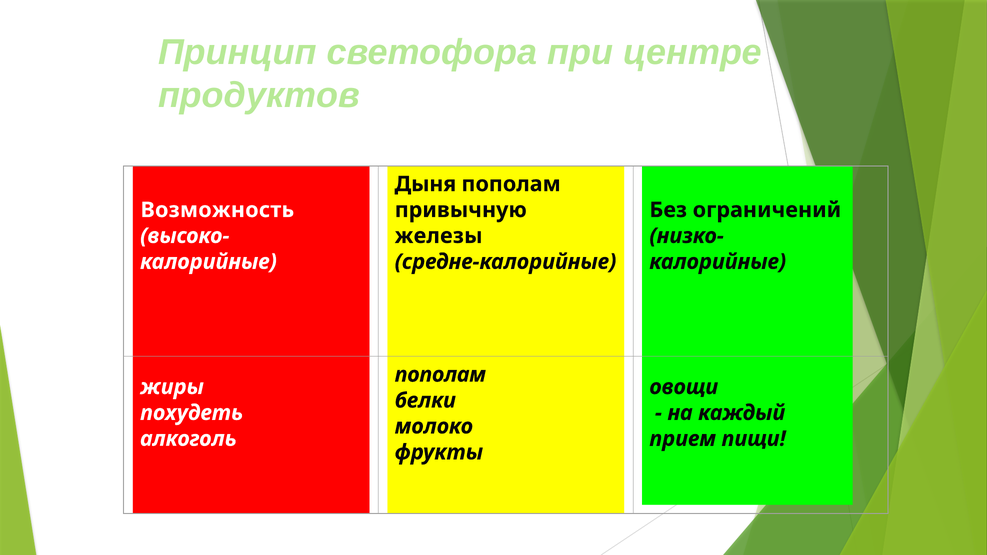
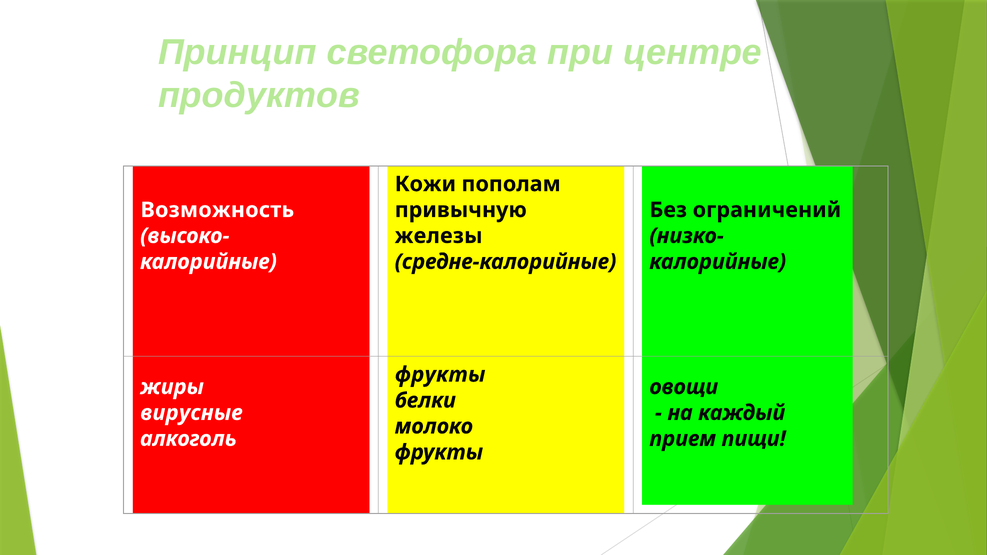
Дыня: Дыня -> Кожи (425, 184)
пополам: пополам -> фрукты (440, 375)
похудеть: похудеть -> вирусные (191, 413)
